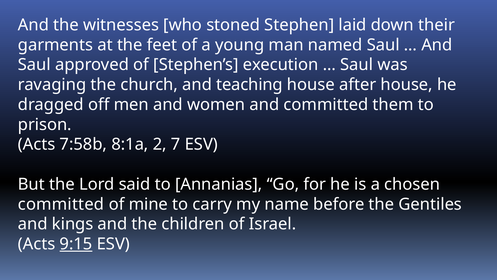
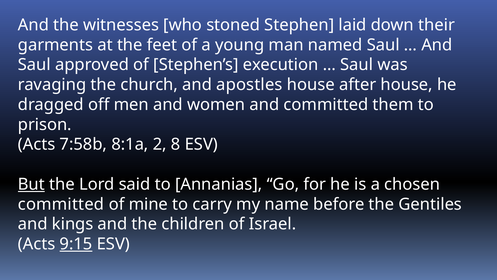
teaching: teaching -> apostles (249, 85)
7: 7 -> 8 (176, 144)
But underline: none -> present (31, 184)
